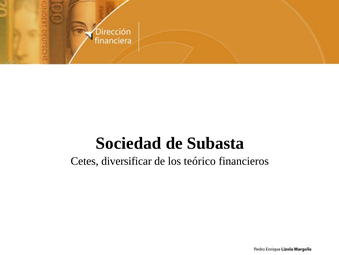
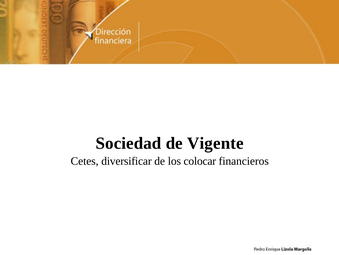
Subasta: Subasta -> Vigente (215, 143)
teórico: teórico -> colocar (200, 161)
